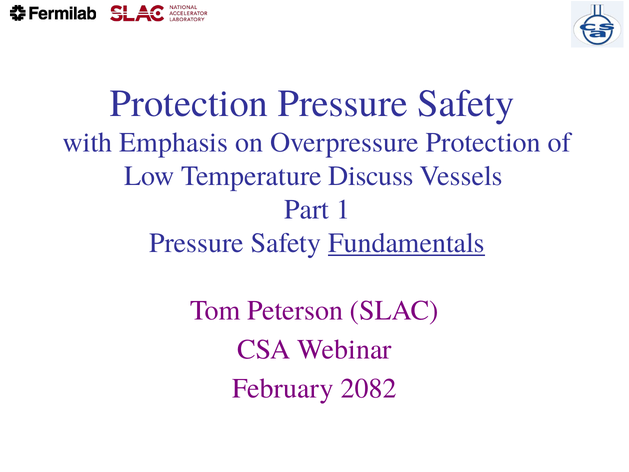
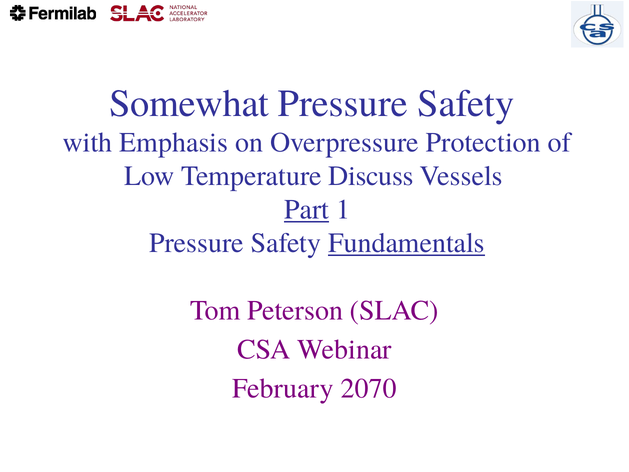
Protection: Protection -> Somewhat (189, 103)
Part underline: none -> present (307, 209)
2082: 2082 -> 2070 (369, 388)
